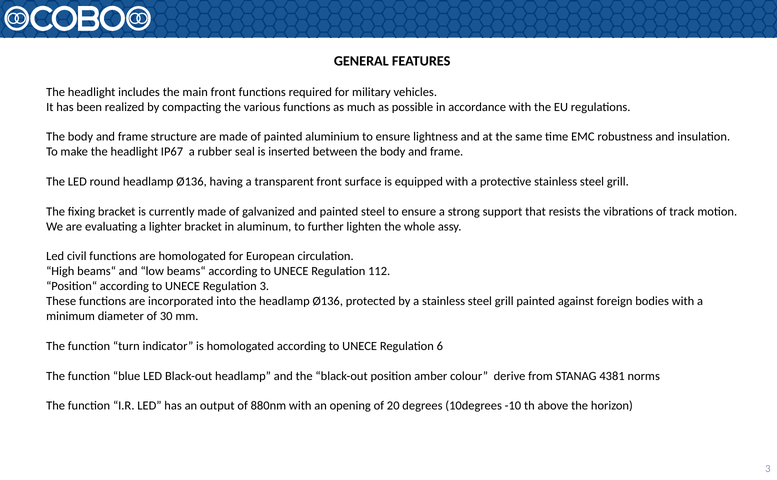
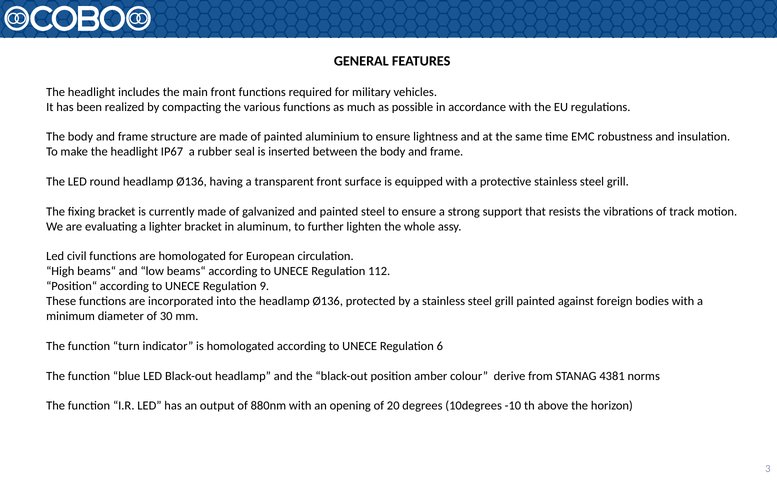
Regulation 3: 3 -> 9 (264, 287)
